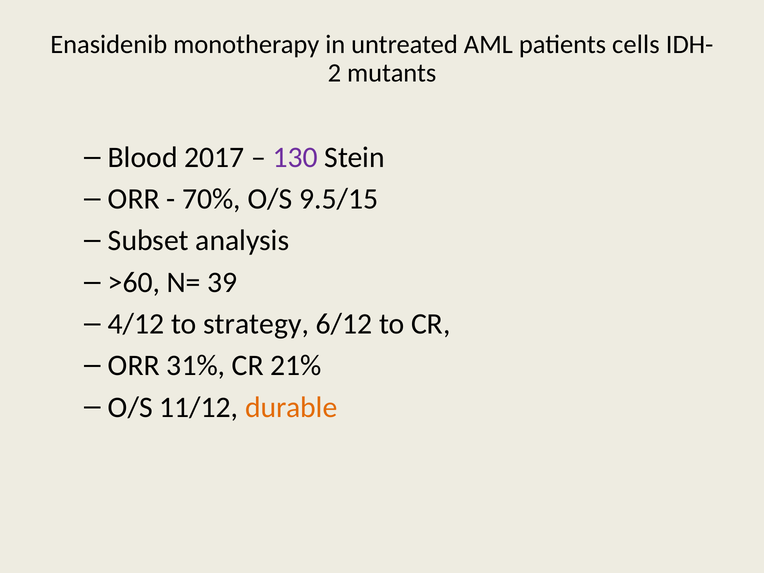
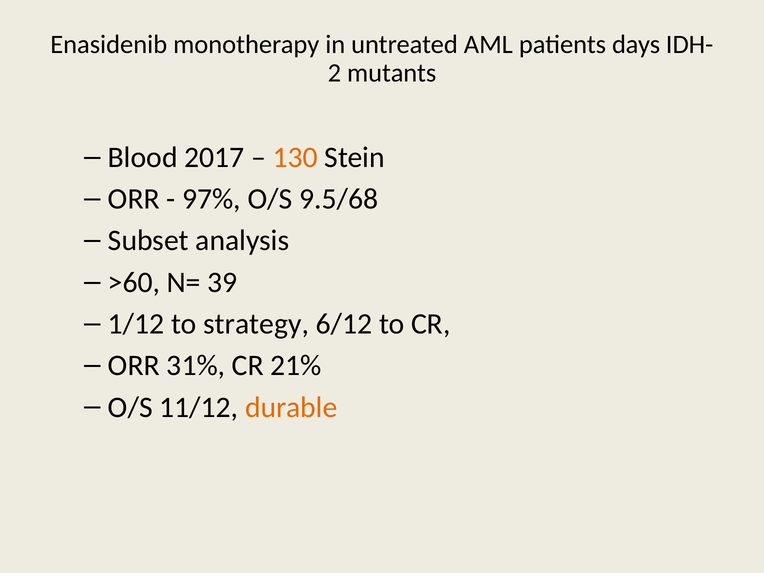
cells: cells -> days (636, 45)
130 colour: purple -> orange (295, 157)
70%: 70% -> 97% (212, 199)
9.5/15: 9.5/15 -> 9.5/68 (339, 199)
4/12: 4/12 -> 1/12 (136, 324)
